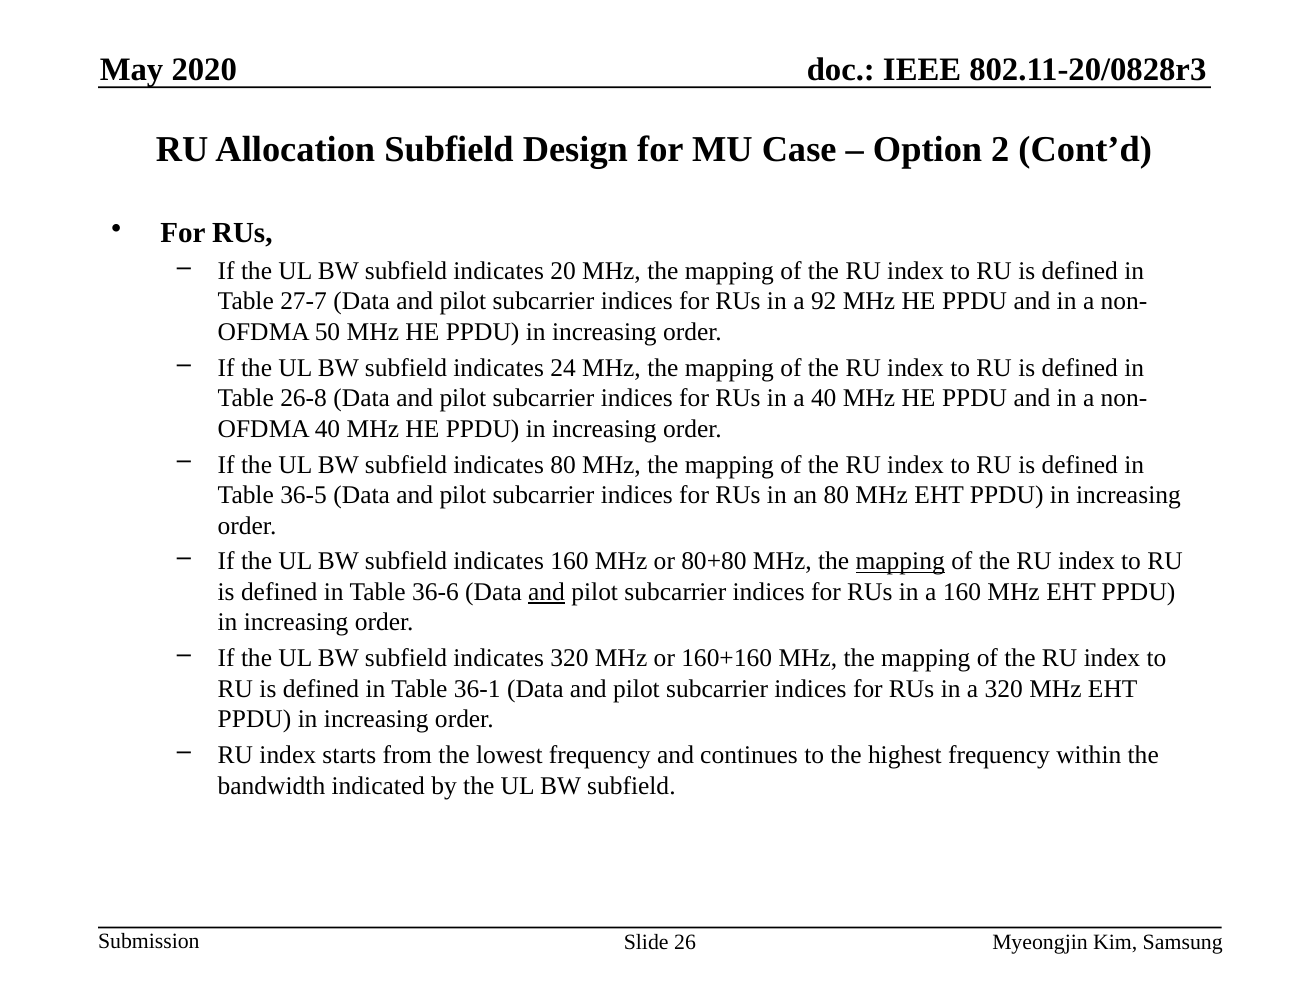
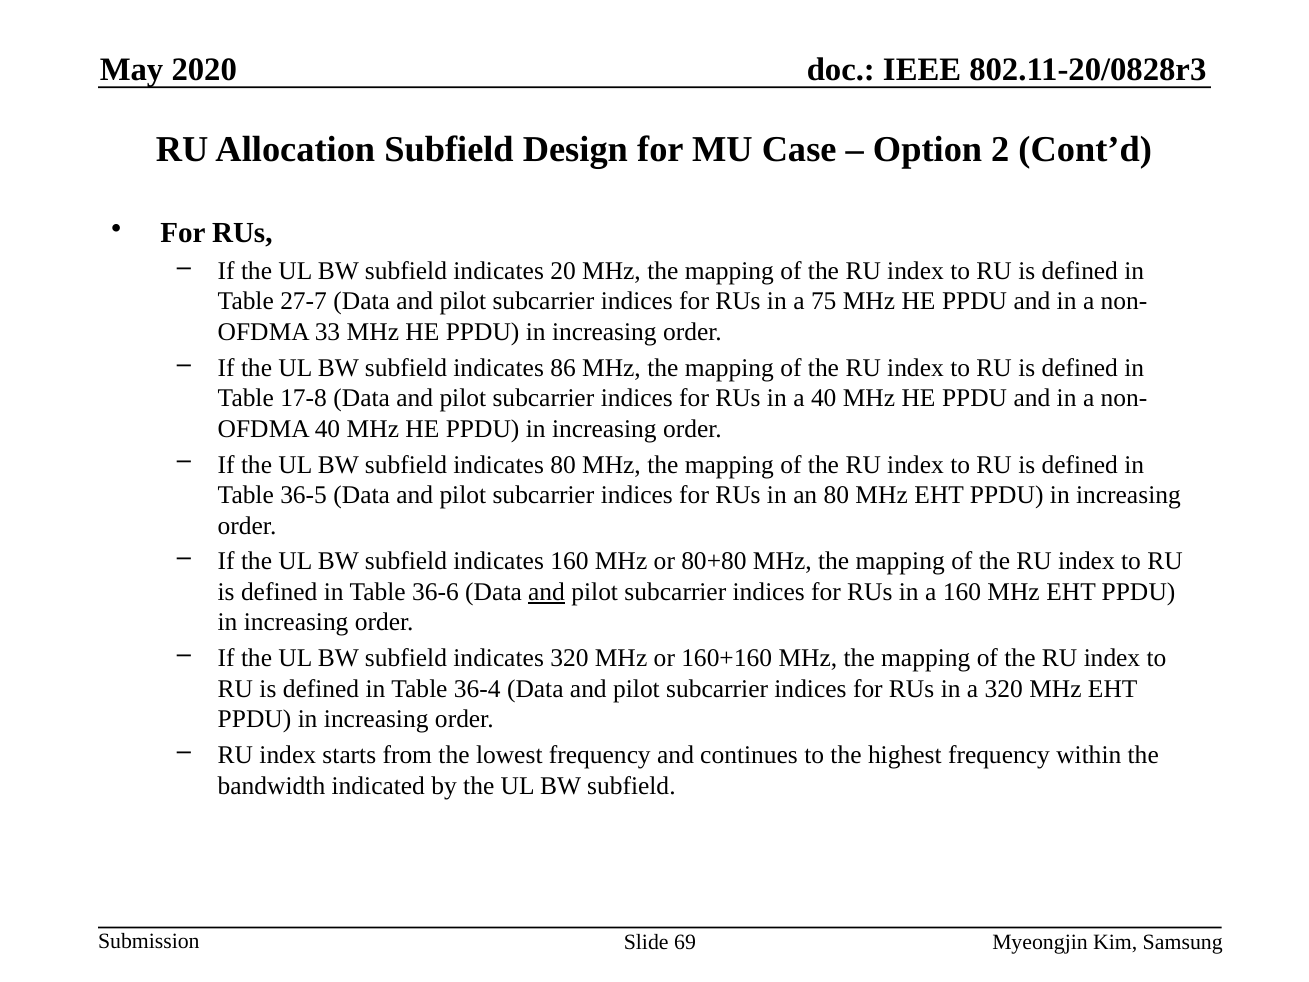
92: 92 -> 75 (824, 301)
50: 50 -> 33 (327, 332)
24: 24 -> 86 (563, 368)
26-8: 26-8 -> 17-8 (304, 398)
mapping underline: present -> none (900, 561)
36-1: 36-1 -> 36-4 (477, 689)
26: 26 -> 69 (685, 942)
